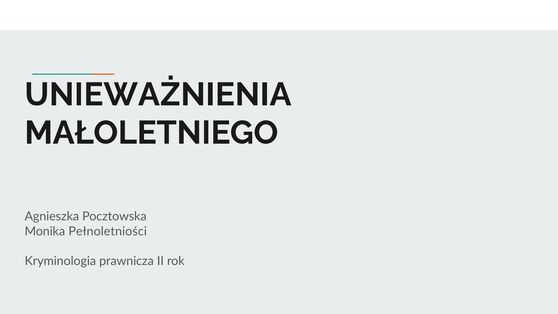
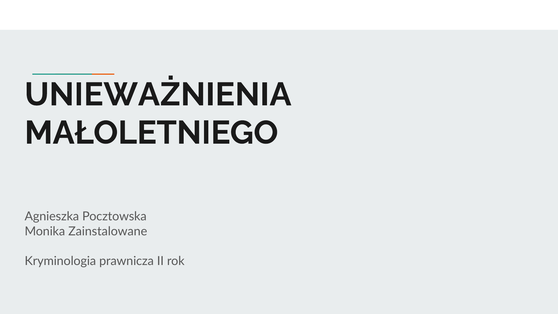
Pełnoletniości: Pełnoletniości -> Zainstalowane (108, 231)
